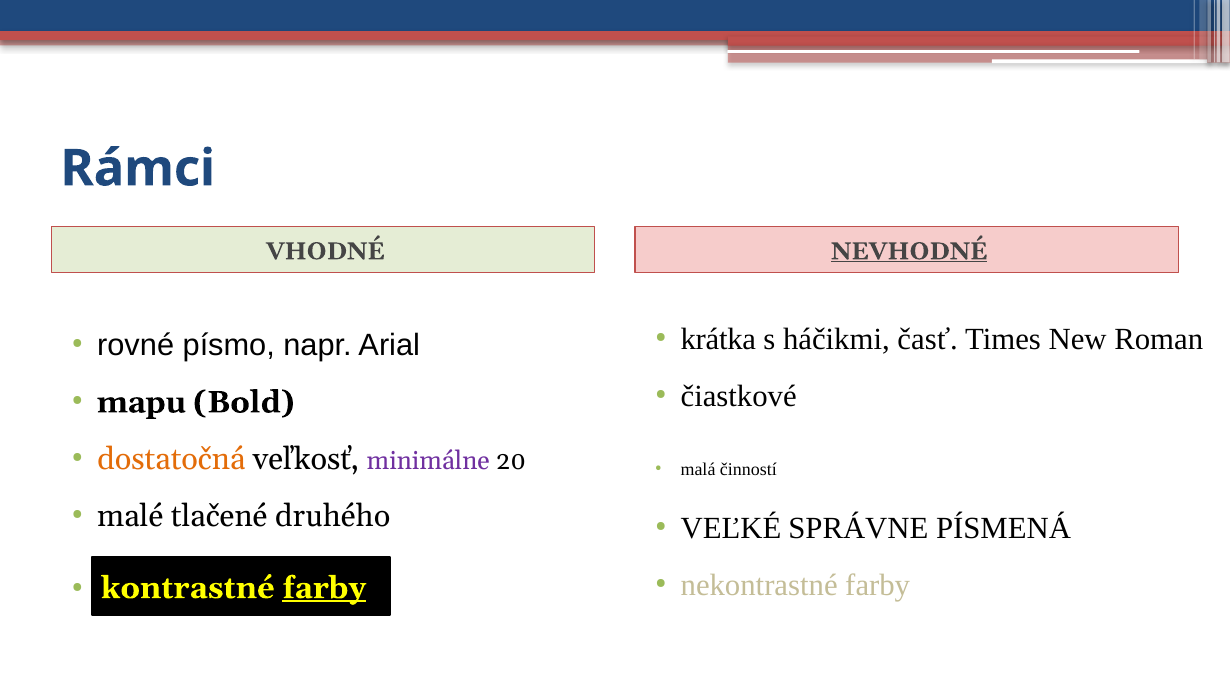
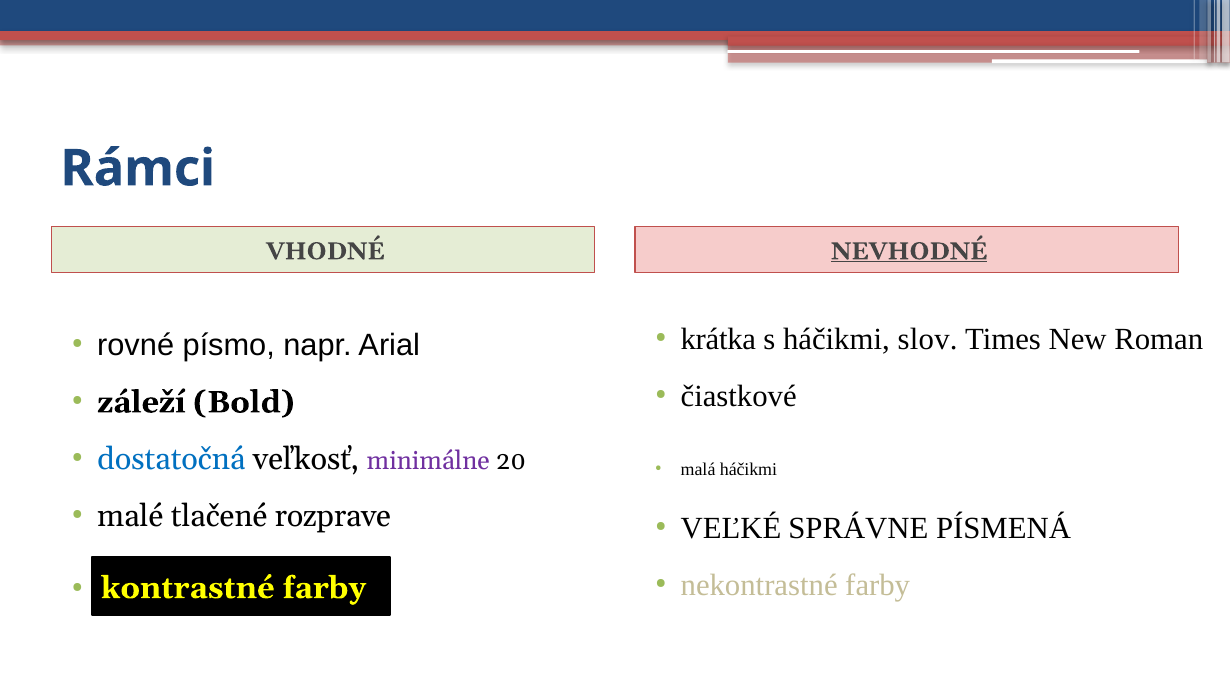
časť: časť -> slov (928, 339)
mapu: mapu -> záleží (141, 402)
dostatočná colour: orange -> blue (171, 459)
malá činností: činností -> háčikmi (748, 469)
druhého: druhého -> rozprave (333, 516)
farby underline: present -> none (324, 588)
